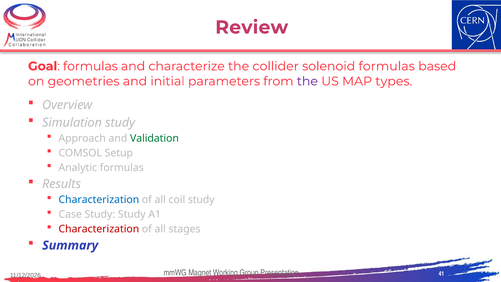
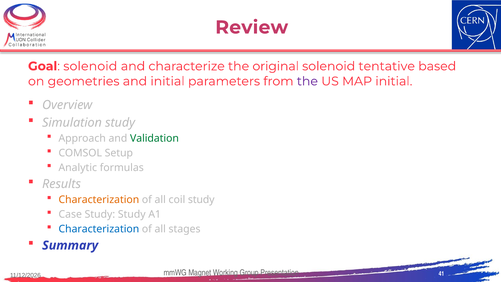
Goal formulas: formulas -> solenoid (90, 66)
collider: collider -> original (276, 66)
solenoid formulas: formulas -> tentative (387, 66)
MAP types: types -> initial (394, 81)
Characterization colour: blue -> orange (99, 200)
Characterization colour: red -> blue (99, 229)
